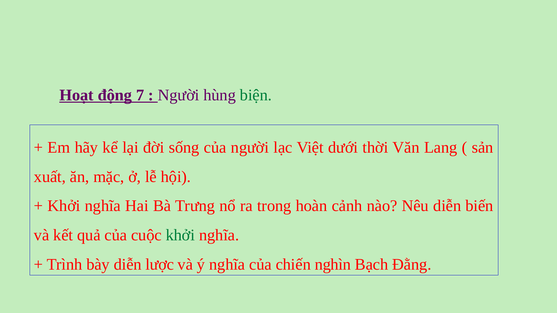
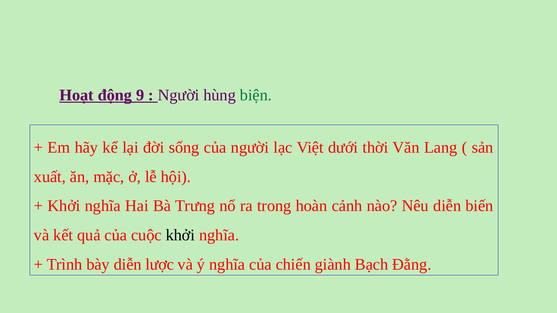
7: 7 -> 9 (140, 95)
khởi colour: green -> black (180, 235)
nghìn: nghìn -> giành (333, 265)
